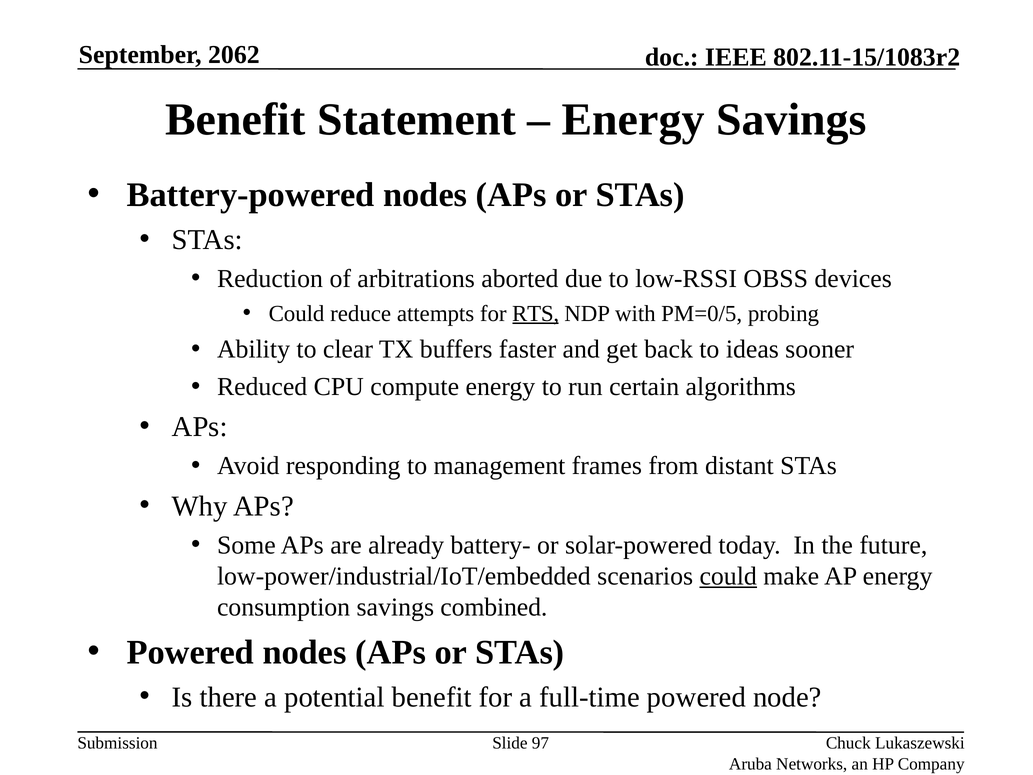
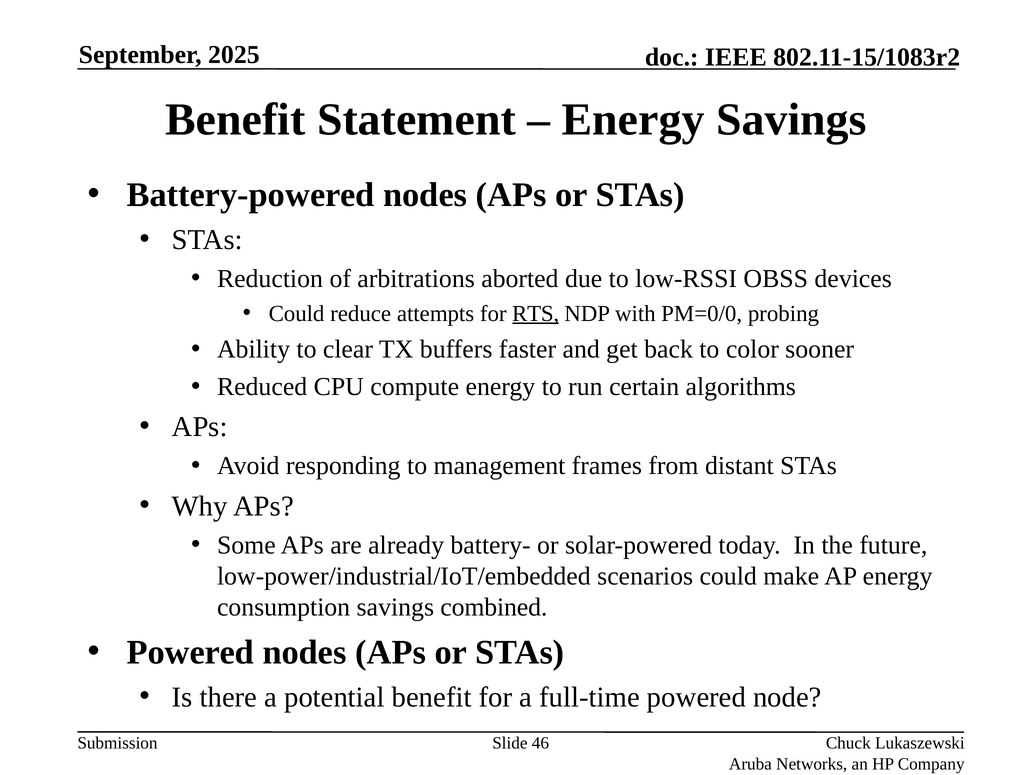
2062: 2062 -> 2025 (234, 55)
PM=0/5: PM=0/5 -> PM=0/0 (702, 313)
ideas: ideas -> color (752, 349)
could underline: present -> none (728, 576)
97: 97 -> 46 (540, 743)
